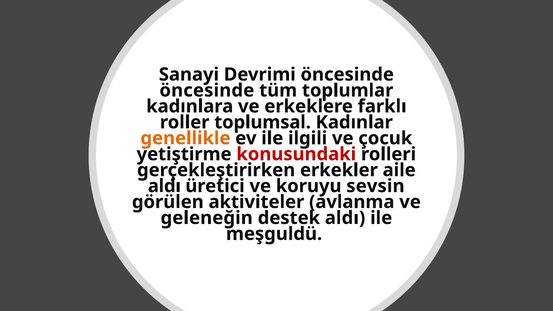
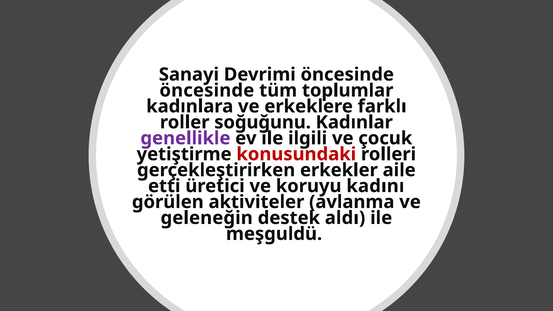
toplumsal: toplumsal -> soğuğunu (263, 122)
genellikle colour: orange -> purple (185, 138)
aldı: aldı -> etti (164, 186)
sevsin: sevsin -> kadını (375, 186)
